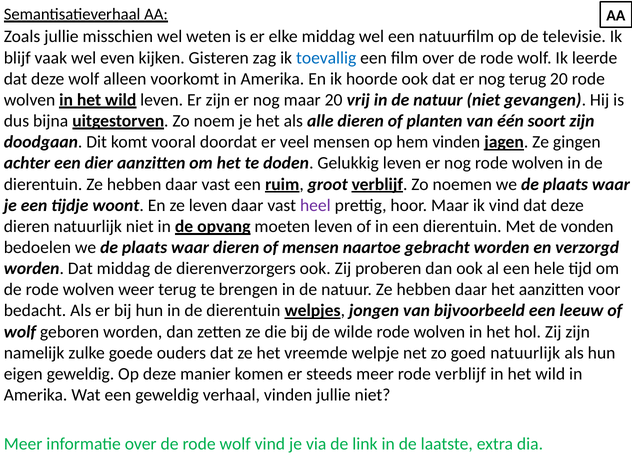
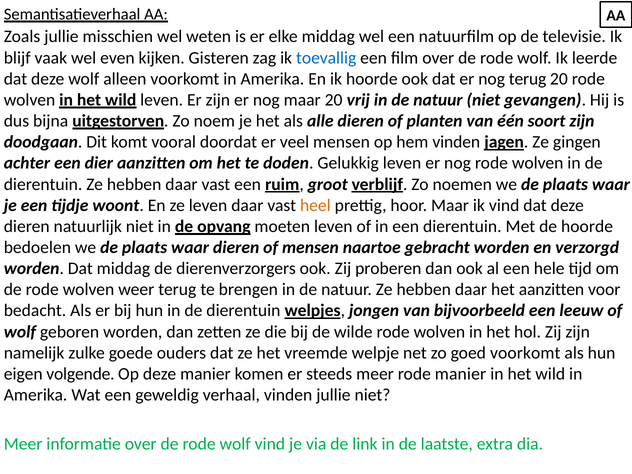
heel colour: purple -> orange (315, 205)
de vonden: vonden -> hoorde (587, 226)
goed natuurlijk: natuurlijk -> voorkomt (525, 353)
eigen geweldig: geweldig -> volgende (80, 374)
rode verblijf: verblijf -> manier (461, 374)
